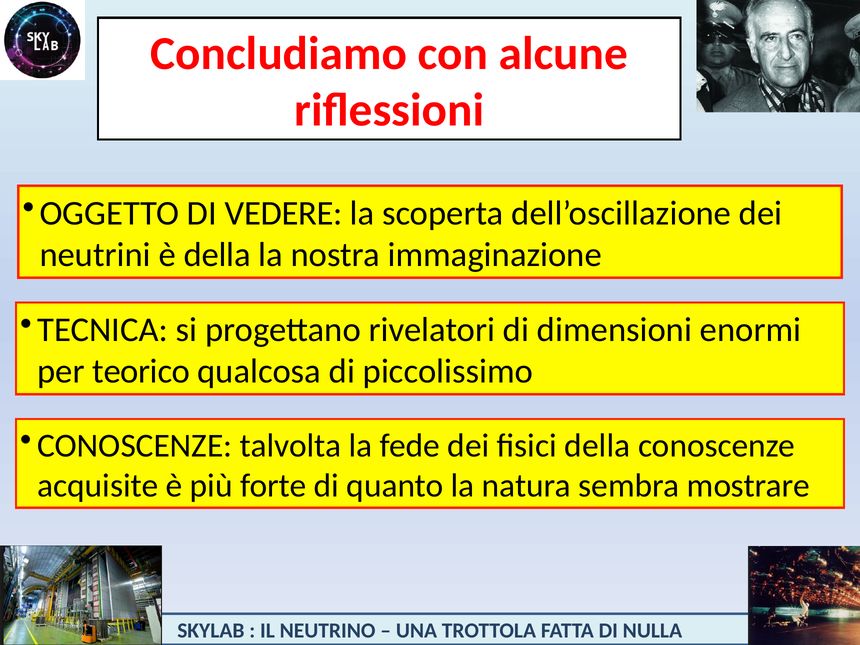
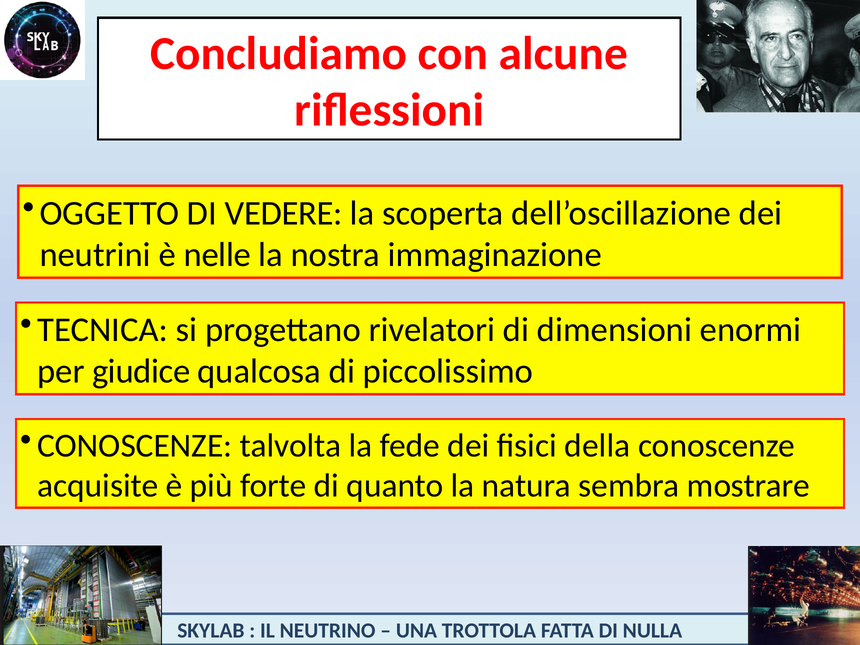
è della: della -> nelle (217, 255)
teorico: teorico -> giudice (141, 372)
